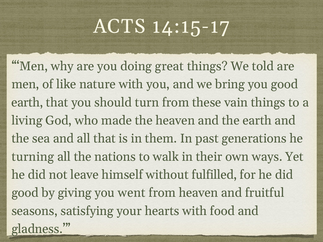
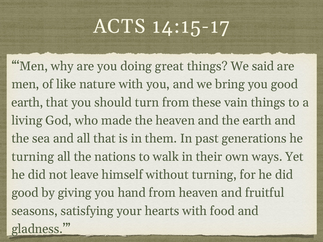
told: told -> said (263, 66)
without fulfilled: fulfilled -> turning (214, 175)
went: went -> hand (132, 193)
